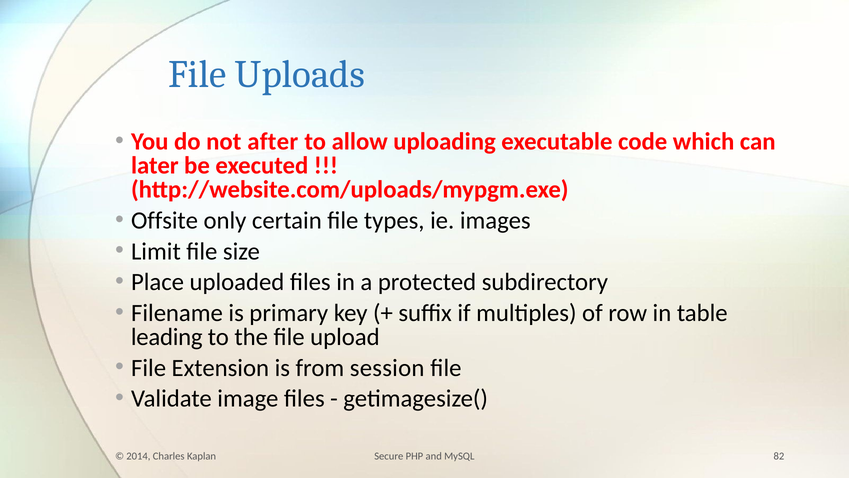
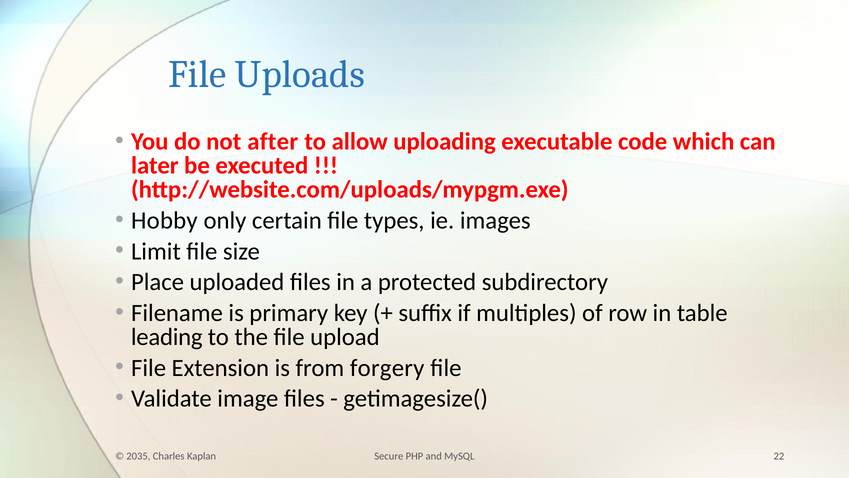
Offsite: Offsite -> Hobby (164, 220)
session: session -> forgery (387, 367)
82: 82 -> 22 (779, 456)
2014: 2014 -> 2035 (138, 456)
